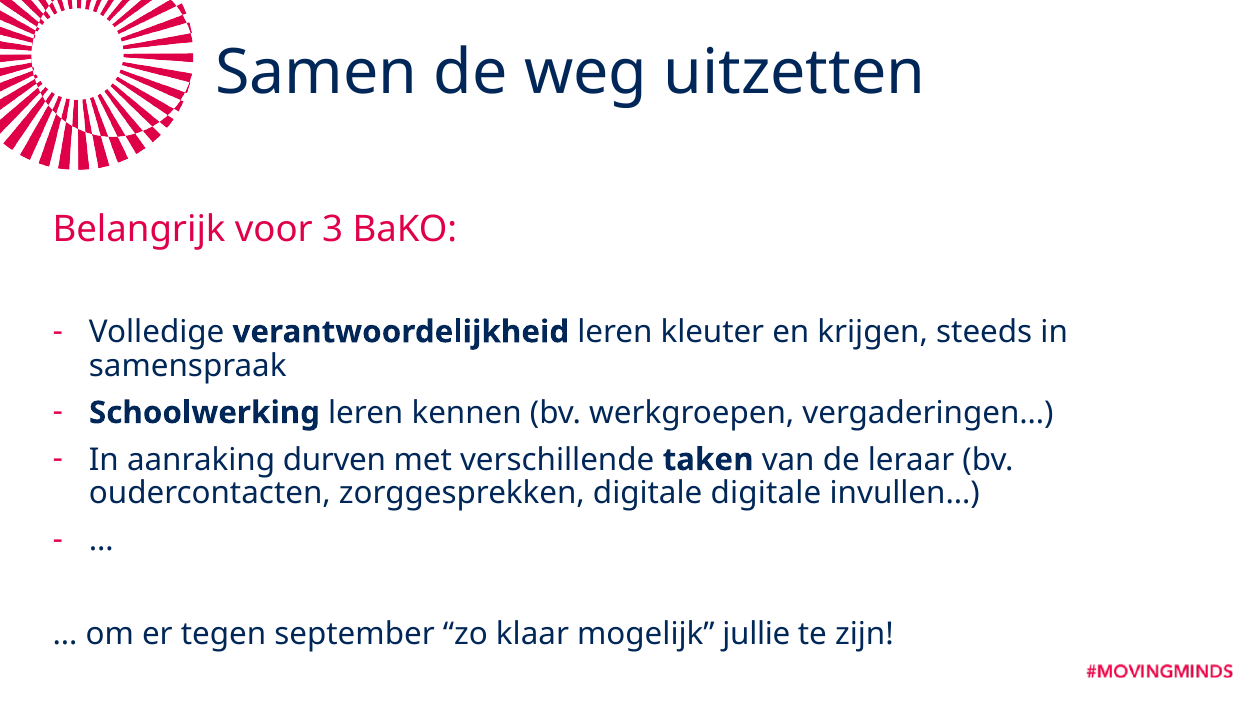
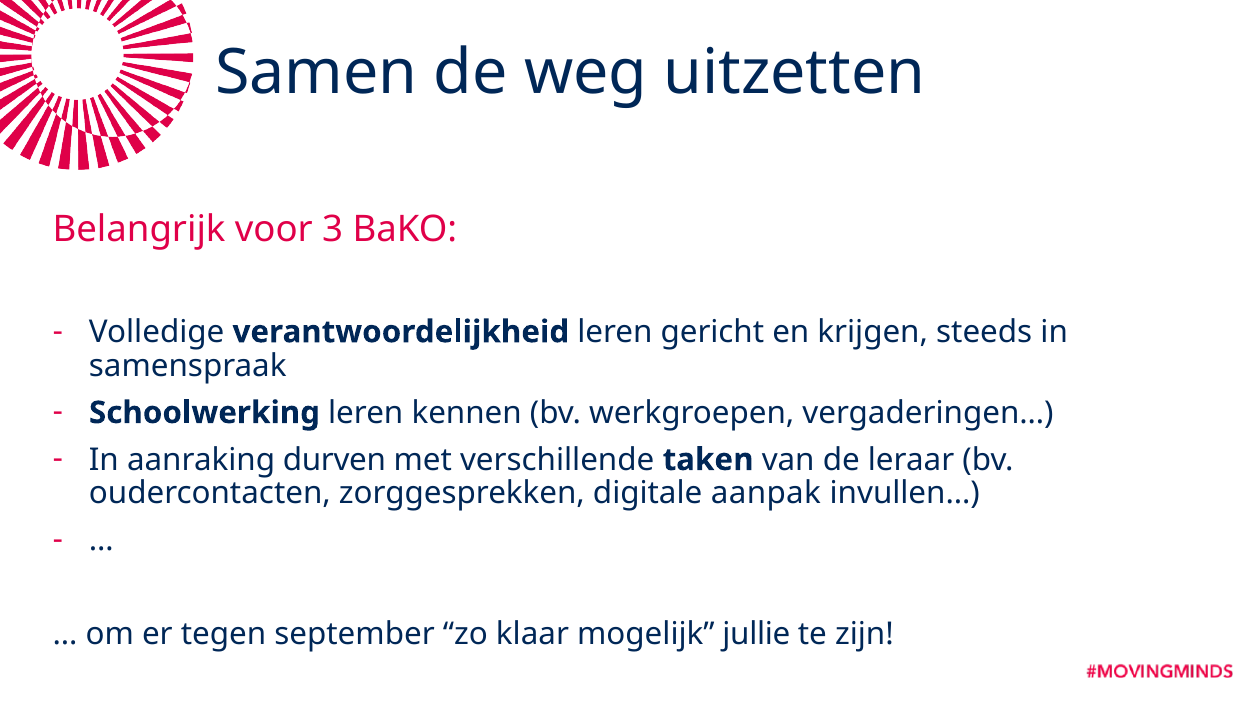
kleuter: kleuter -> gericht (712, 332)
digitale digitale: digitale -> aanpak (766, 494)
